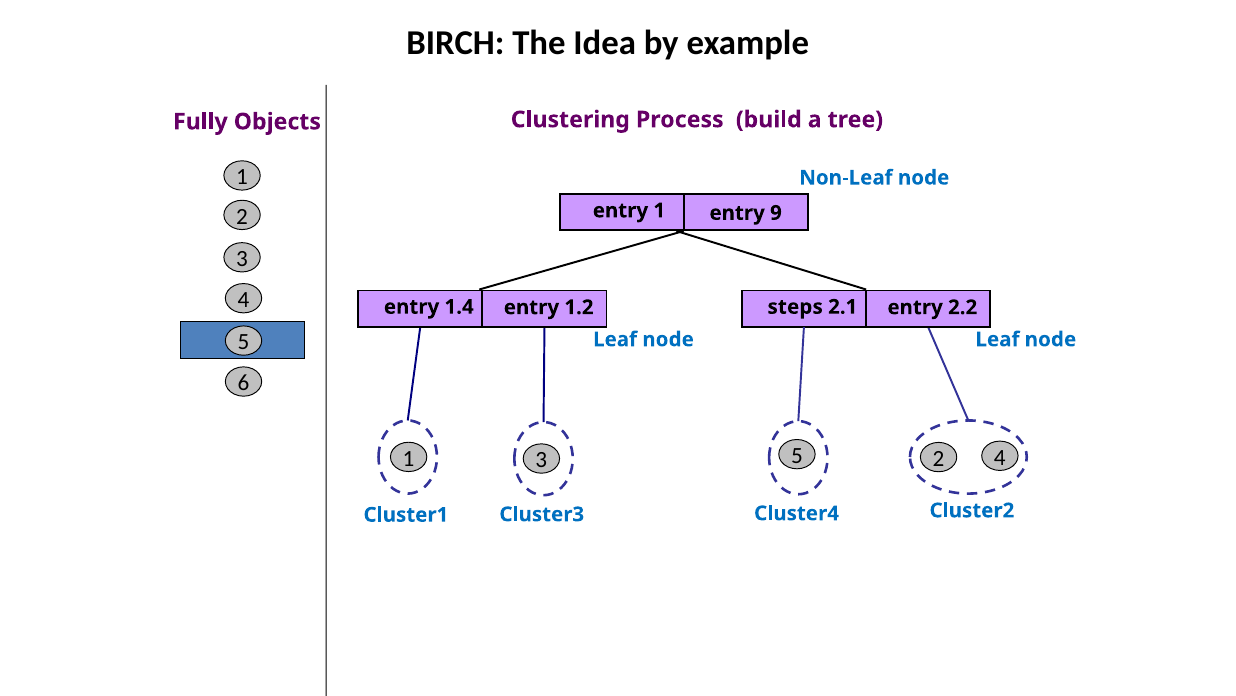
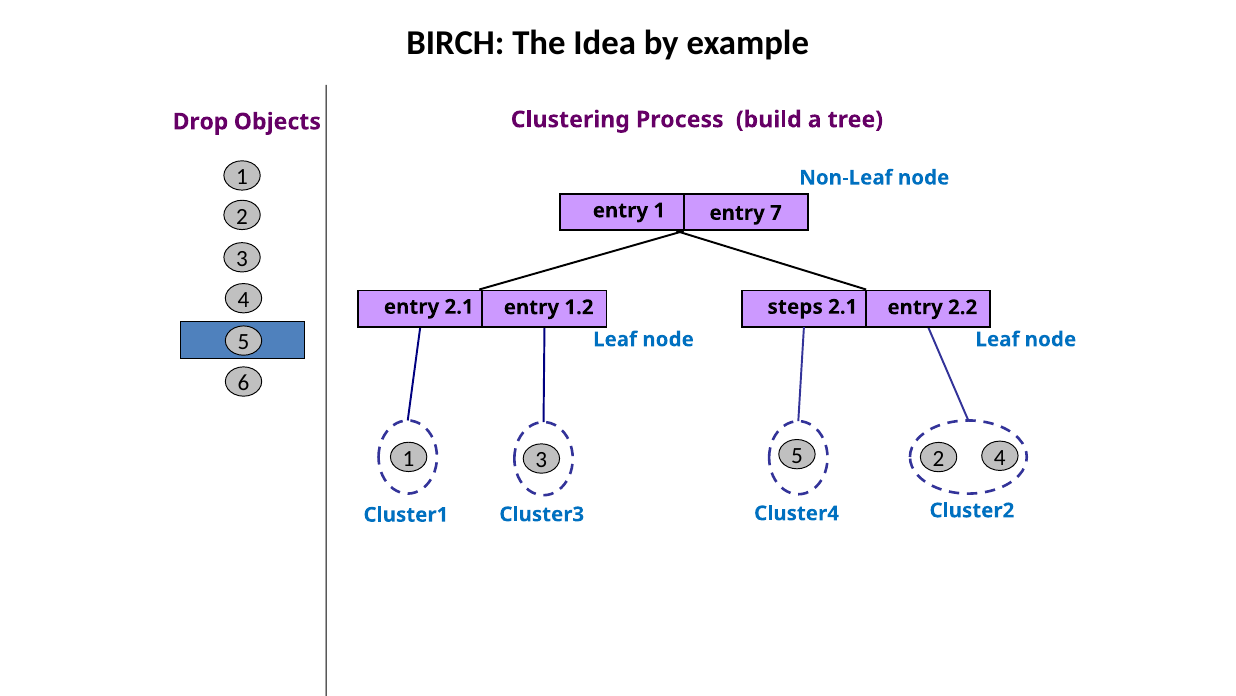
Fully: Fully -> Drop (200, 122)
9: 9 -> 7 (776, 213)
entry 1.4: 1.4 -> 2.1 (459, 307)
